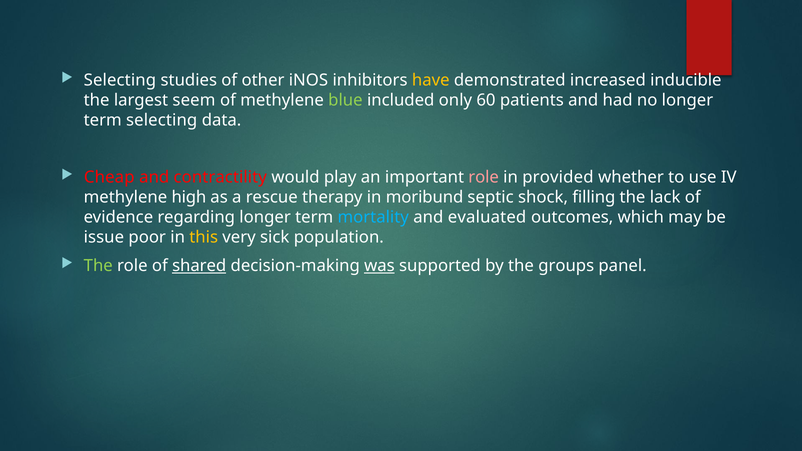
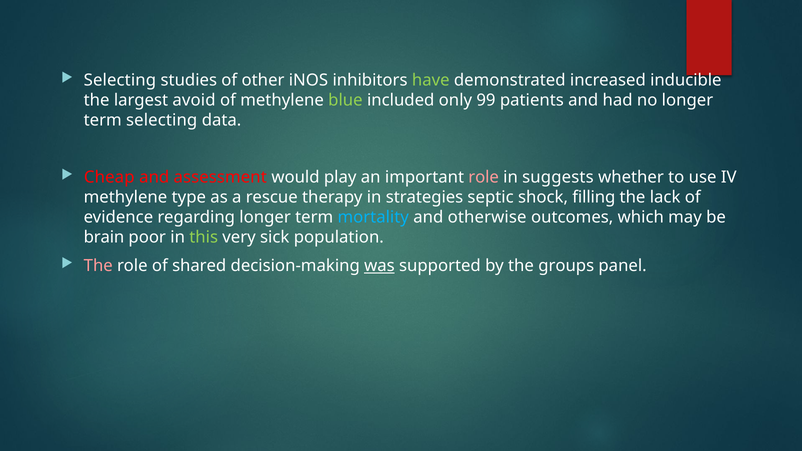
have colour: yellow -> light green (431, 80)
seem: seem -> avoid (194, 100)
60: 60 -> 99 (486, 100)
contractility: contractility -> assessment (220, 177)
provided: provided -> suggests (558, 177)
high: high -> type (189, 197)
moribund: moribund -> strategies (425, 197)
evaluated: evaluated -> otherwise (487, 217)
issue: issue -> brain (104, 237)
this colour: yellow -> light green (204, 237)
The colour: light green -> pink (98, 266)
shared underline: present -> none (199, 266)
